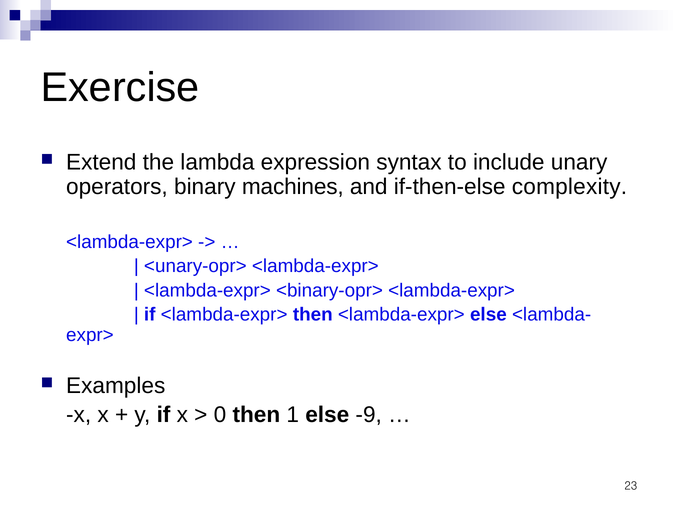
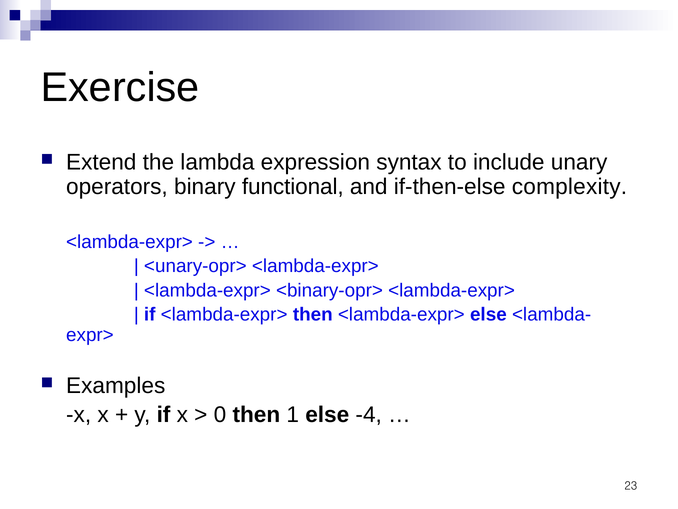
machines: machines -> functional (293, 187)
-9: -9 -> -4 (369, 414)
